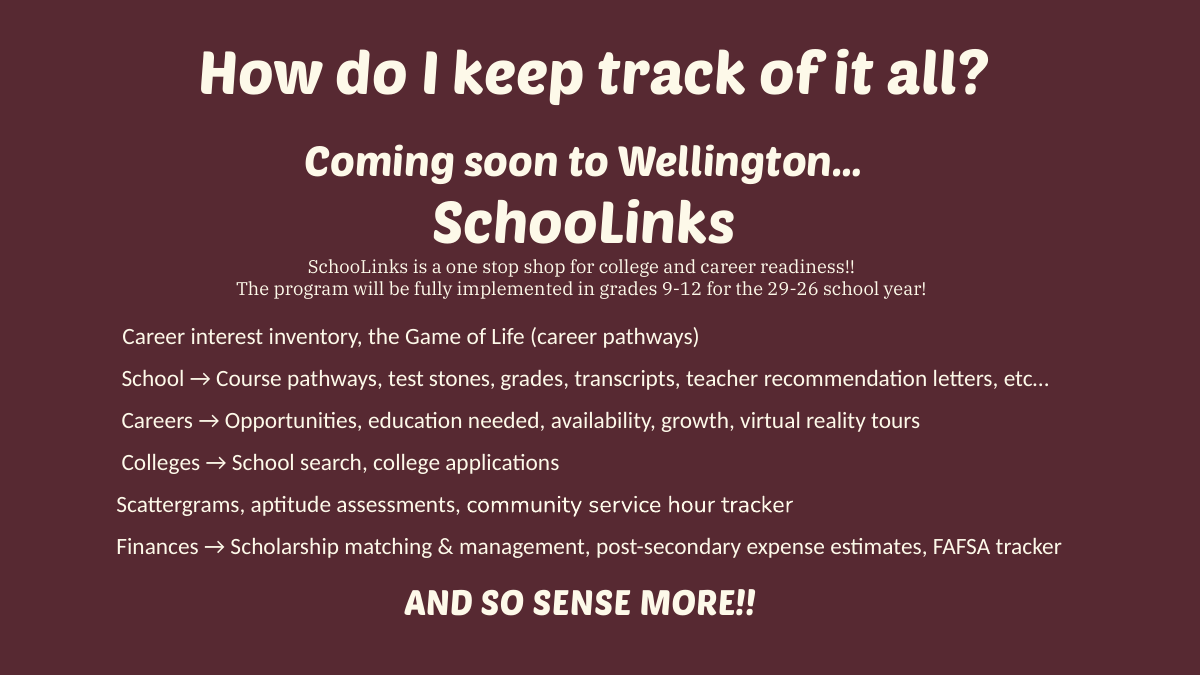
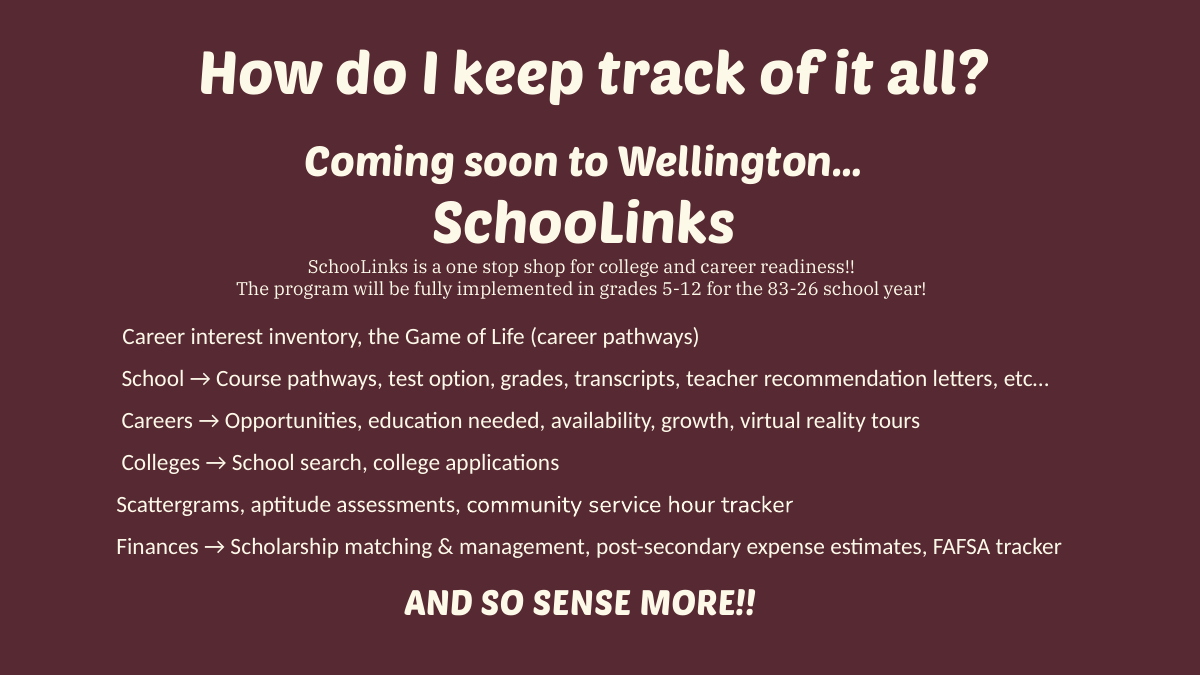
9-12: 9-12 -> 5-12 (682, 289)
29-26: 29-26 -> 83-26 (793, 289)
stones: stones -> option (462, 379)
